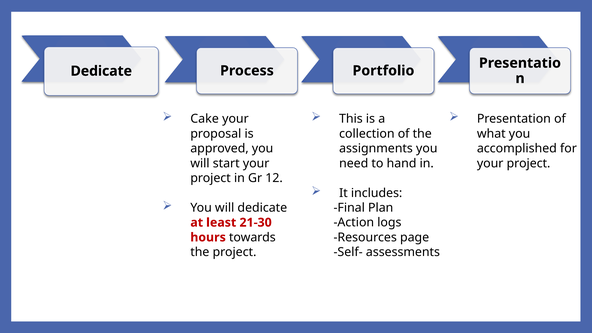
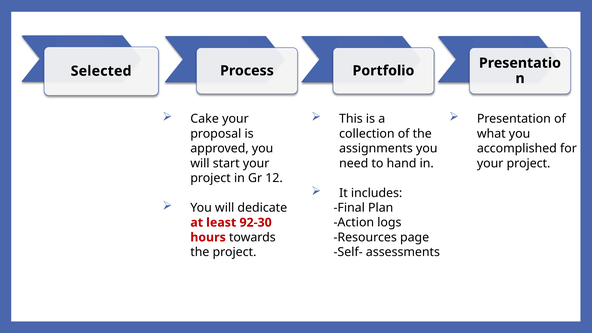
Dedicate: Dedicate -> Selected (101, 71)
21-30: 21-30 -> 92-30 (256, 223)
